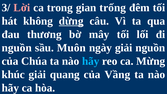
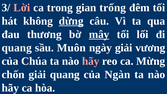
mây underline: none -> present (99, 34)
nguồn: nguồn -> quang (17, 48)
giải nguồn: nguồn -> vương (150, 48)
hãy colour: light blue -> pink (91, 61)
khúc: khúc -> chốn (13, 74)
Vầng: Vầng -> Ngàn (117, 74)
